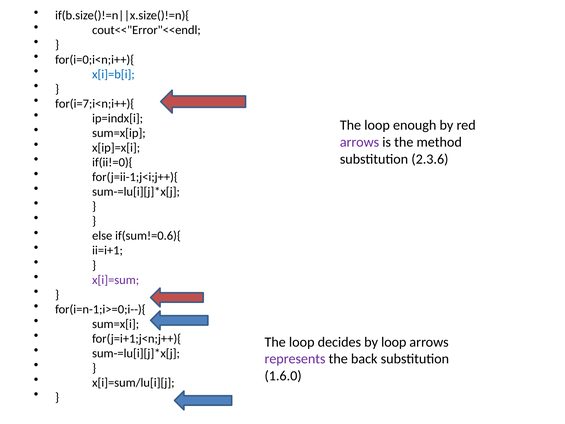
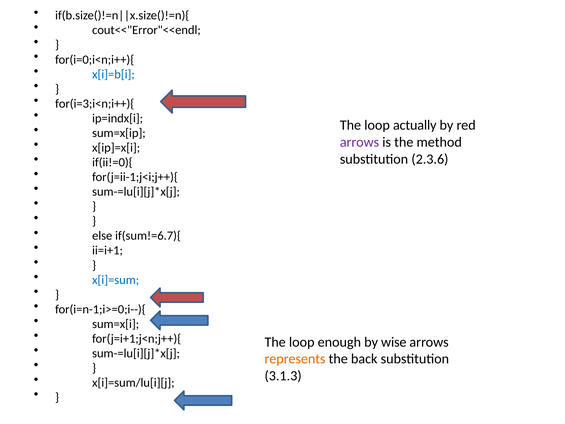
for(i=7;i<n;i++){: for(i=7;i<n;i++){ -> for(i=3;i<n;i++){ (95, 104)
enough: enough -> actually (415, 125)
if(sum!=0.6){: if(sum!=0.6){ -> if(sum!=6.7){ (148, 236)
x[i]=sum colour: purple -> blue (116, 280)
decides: decides -> enough (339, 342)
by loop: loop -> wise (394, 342)
represents colour: purple -> orange (295, 359)
1.6.0: 1.6.0 -> 3.1.3 (283, 376)
